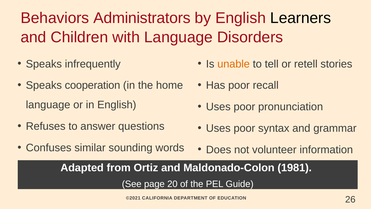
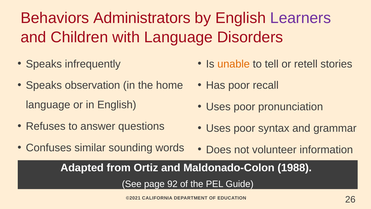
Learners colour: black -> purple (301, 18)
cooperation: cooperation -> observation (92, 85)
1981: 1981 -> 1988 (295, 167)
20: 20 -> 92 (172, 184)
